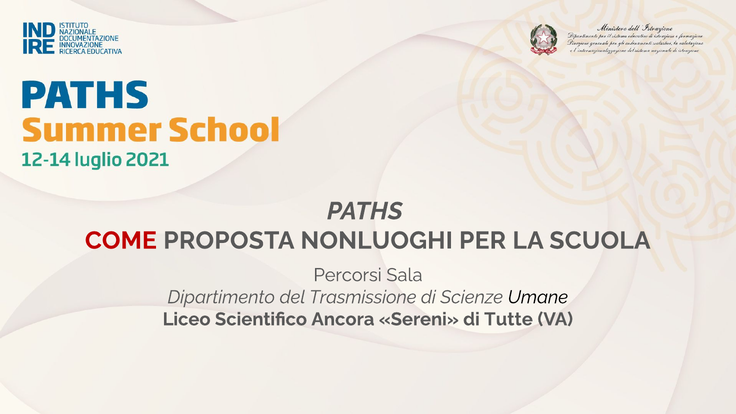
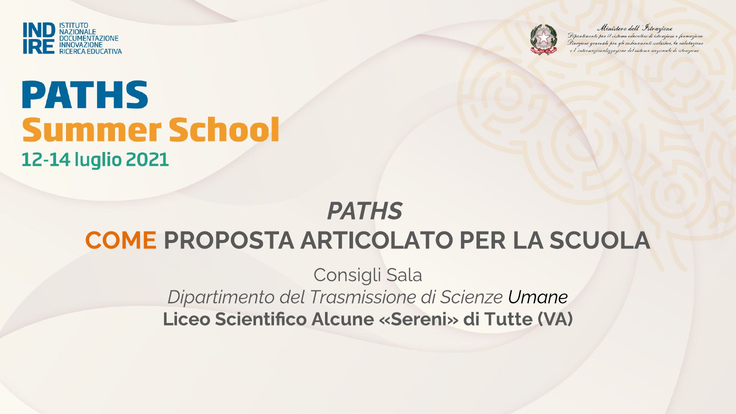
COME colour: red -> orange (121, 241)
NONLUOGHI: NONLUOGHI -> ARTICOLATO (377, 241)
Percorsi: Percorsi -> Consigli (347, 275)
Ancora: Ancora -> Alcune (343, 319)
